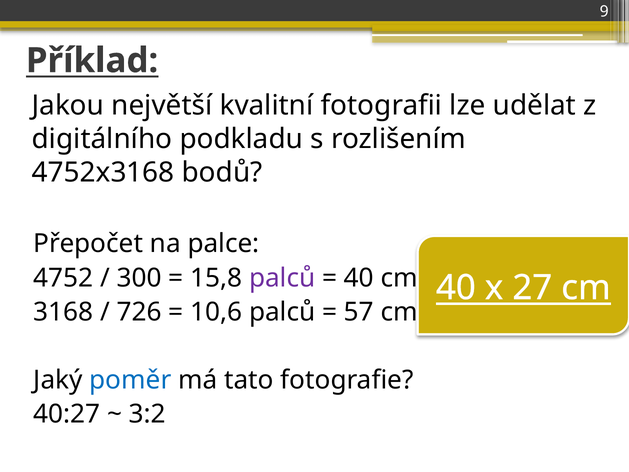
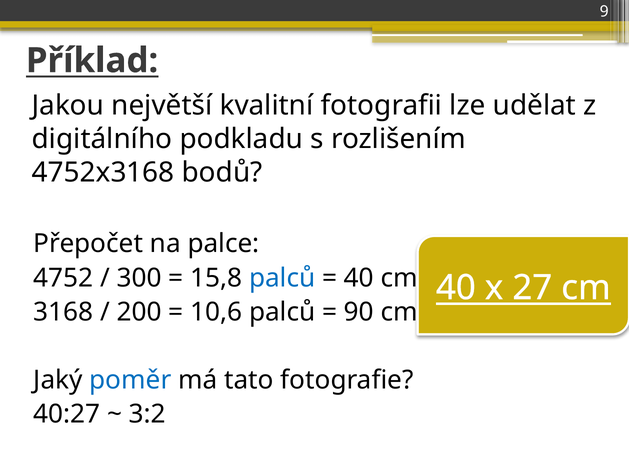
palců colour: purple -> blue (282, 278)
726: 726 -> 200 (139, 312)
57: 57 -> 90 (359, 312)
